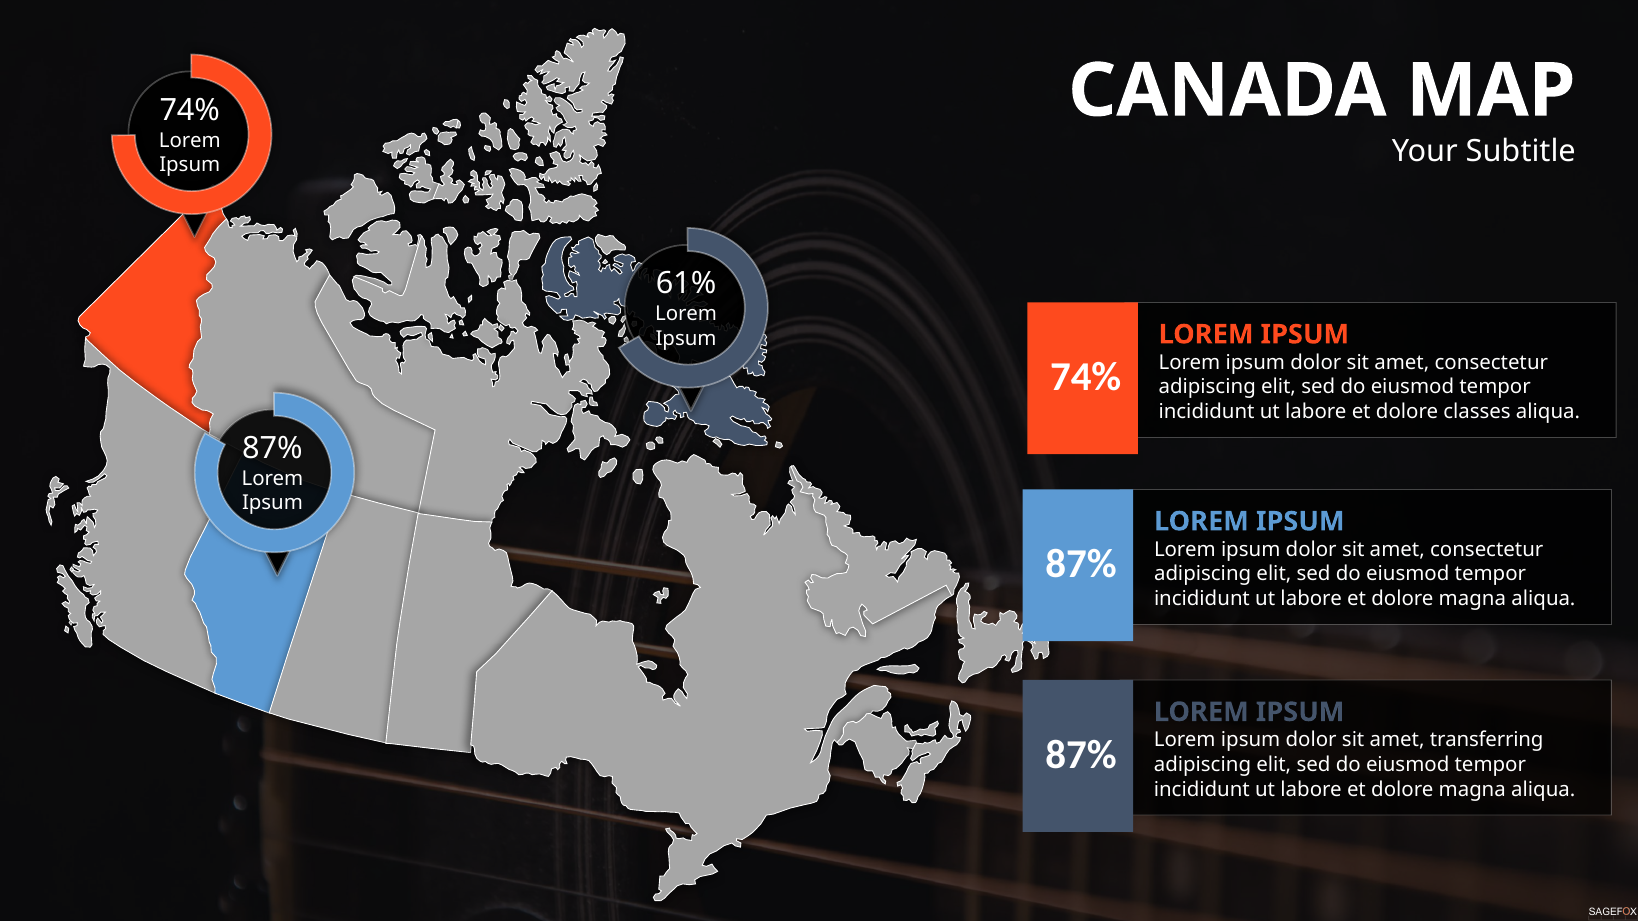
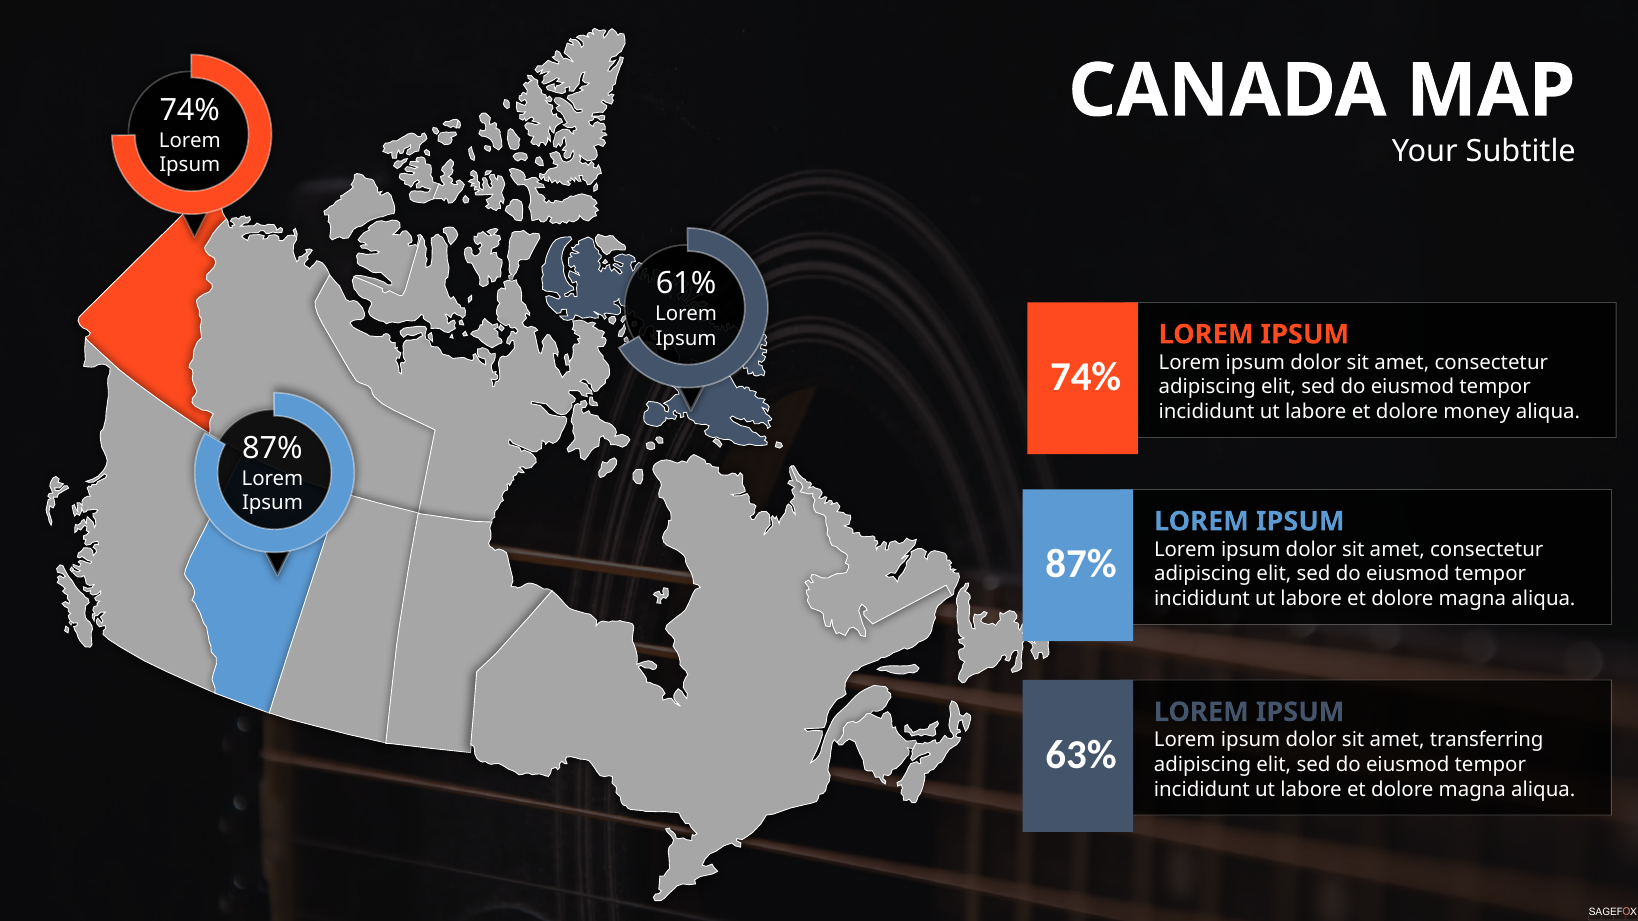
classes: classes -> money (1477, 412)
87%: 87% -> 63% (1081, 755)
